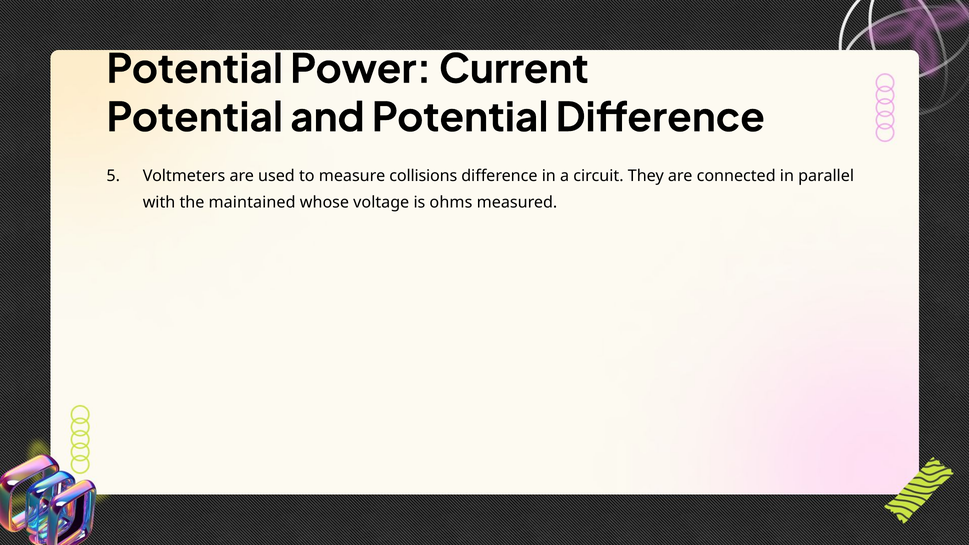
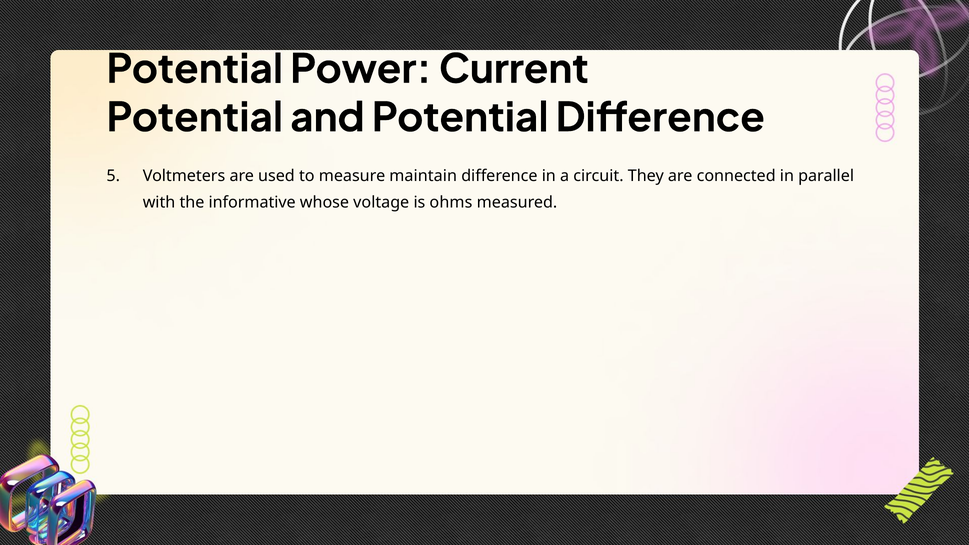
collisions: collisions -> maintain (423, 176)
maintained: maintained -> informative (252, 203)
